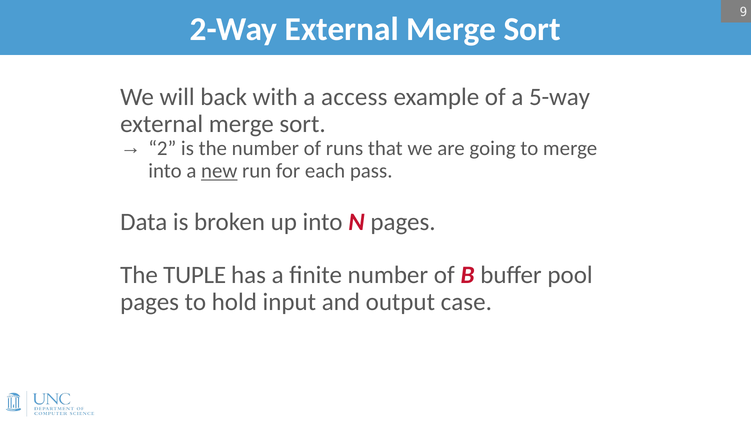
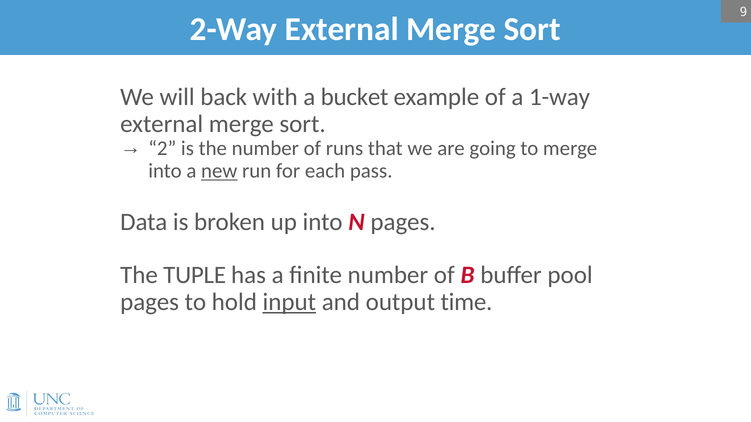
access: access -> bucket (355, 97)
5-way: 5-way -> 1-way (560, 97)
input underline: none -> present (289, 302)
case: case -> time (466, 302)
